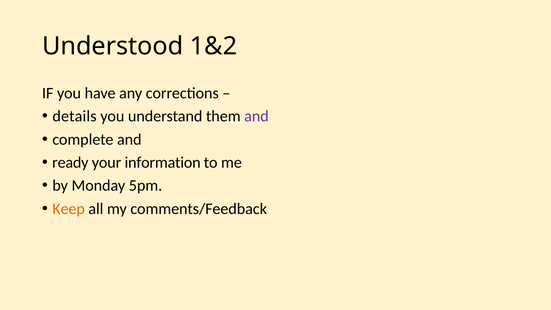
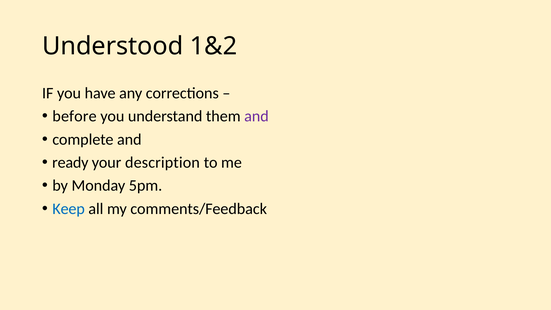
details: details -> before (74, 116)
information: information -> description (162, 162)
Keep colour: orange -> blue (69, 209)
